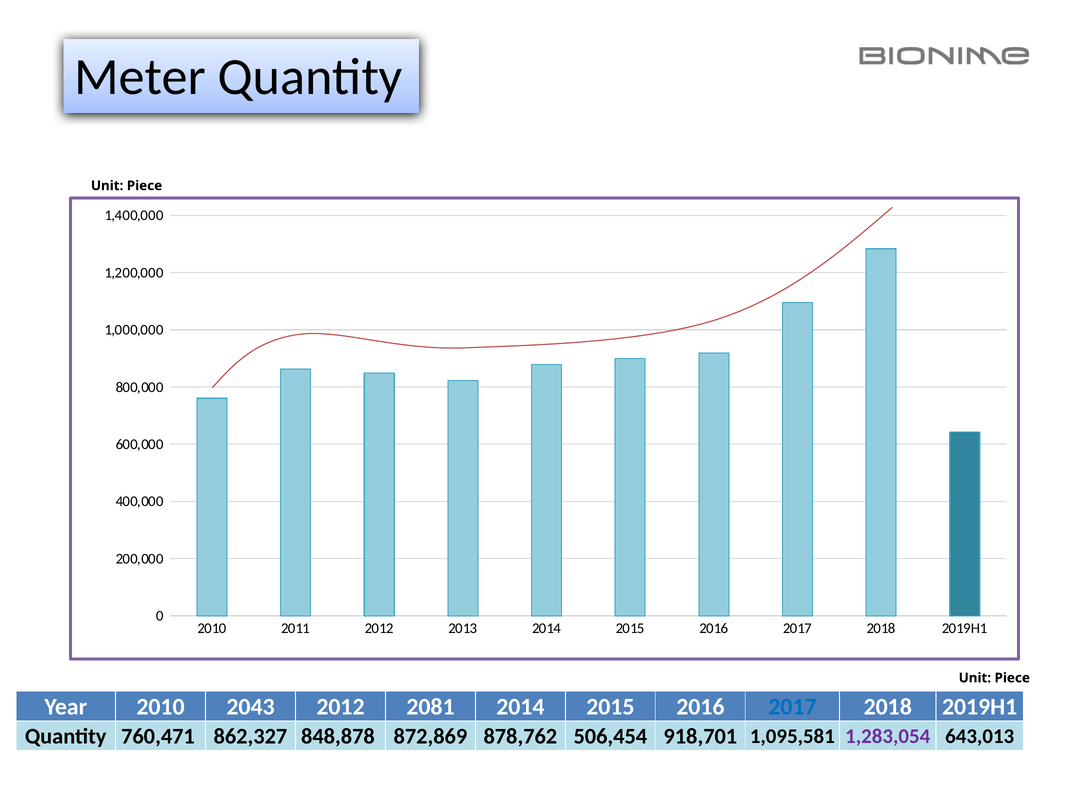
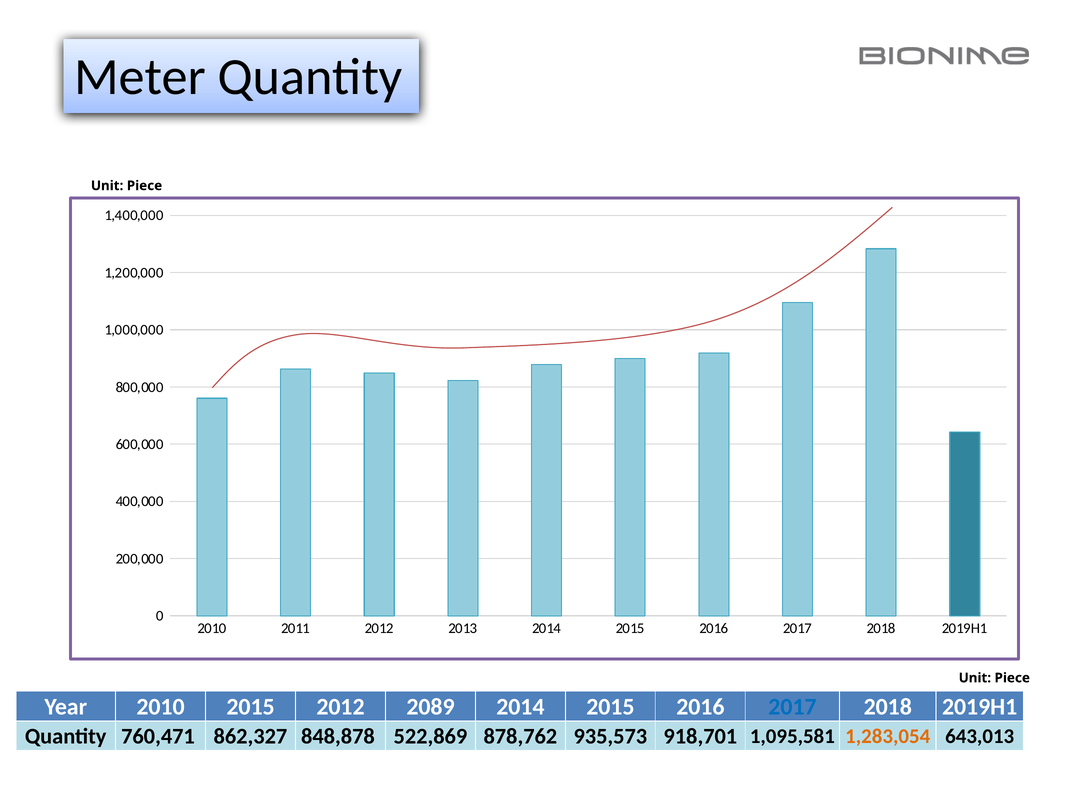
2010 2043: 2043 -> 2015 (251, 707)
2081: 2081 -> 2089 (430, 707)
872,869: 872,869 -> 522,869 (430, 737)
506,454: 506,454 -> 935,573 (610, 737)
1,283,054 colour: purple -> orange (888, 737)
